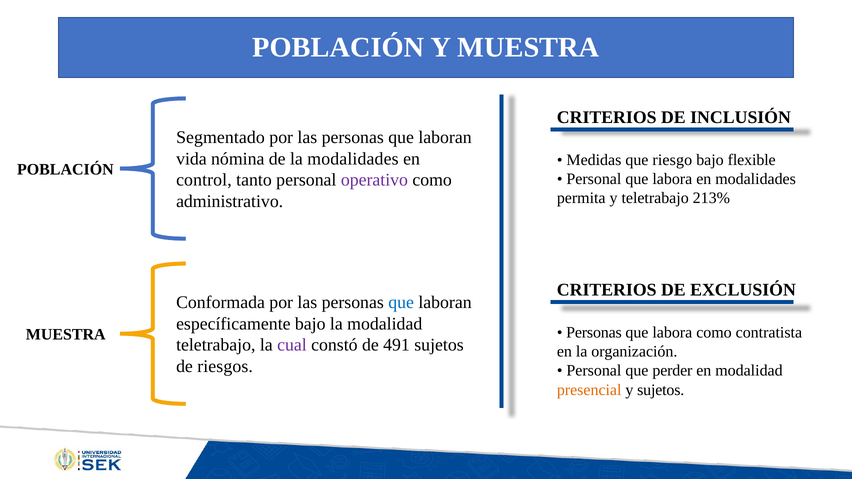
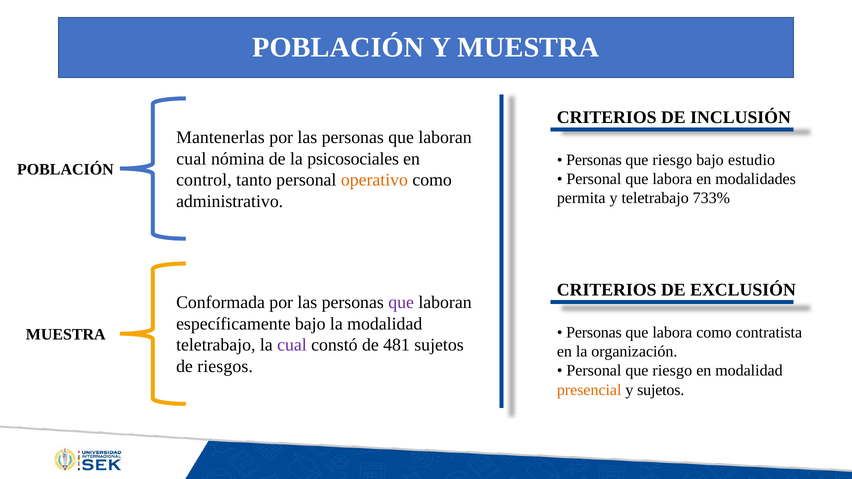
Segmentado: Segmentado -> Mantenerlas (220, 137)
vida: vida -> cual (191, 159)
la modalidades: modalidades -> psicosociales (353, 159)
Medidas: Medidas -> Personas (594, 160)
flexible: flexible -> estudio (752, 160)
operativo colour: purple -> orange (374, 180)
213%: 213% -> 733% (711, 198)
que colour: blue -> purple (401, 303)
491: 491 -> 481 (397, 345)
Personal que perder: perder -> riesgo (672, 371)
